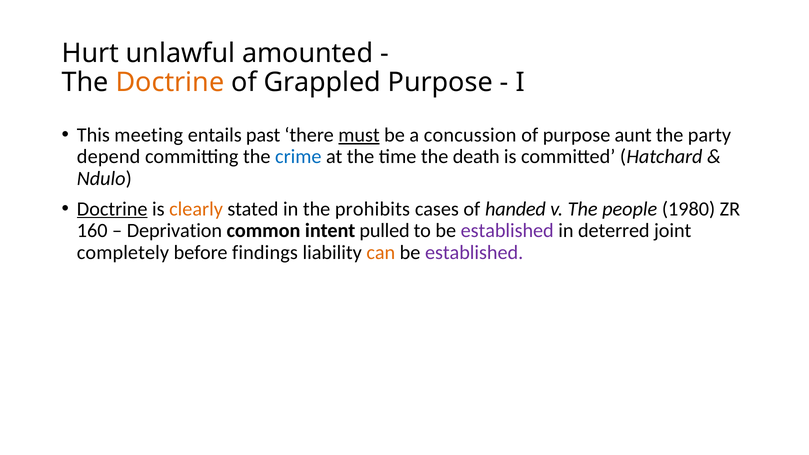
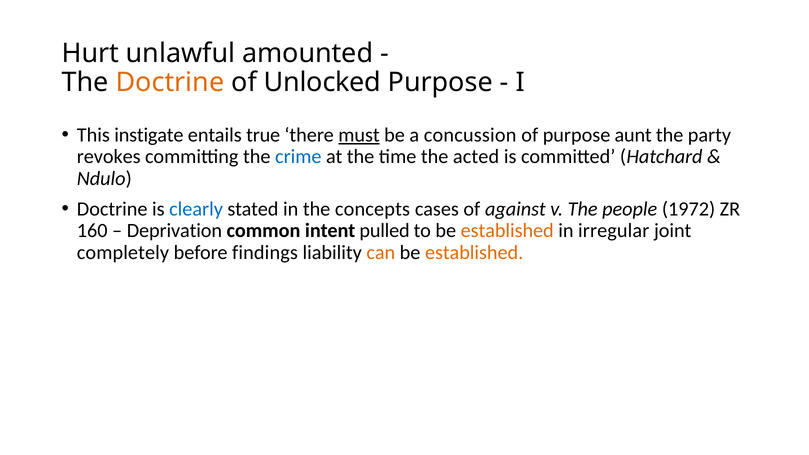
Grappled: Grappled -> Unlocked (322, 83)
meeting: meeting -> instigate (149, 135)
past: past -> true (263, 135)
depend: depend -> revokes (109, 157)
death: death -> acted (476, 157)
Doctrine underline: present -> none (112, 209)
clearly colour: orange -> blue (196, 209)
prohibits: prohibits -> concepts (372, 209)
handed: handed -> against (515, 209)
1980: 1980 -> 1972 (689, 209)
established colour: purple -> orange (507, 231)
deterred: deterred -> irregular (614, 231)
established colour: purple -> orange (474, 253)
